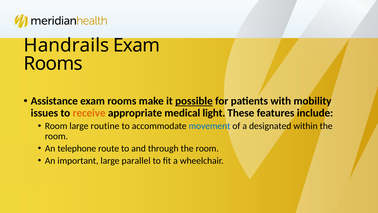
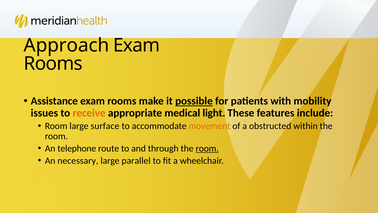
Handrails: Handrails -> Approach (67, 45)
routine: routine -> surface (105, 126)
movement colour: blue -> orange (209, 126)
designated: designated -> obstructed (270, 126)
room underline: none -> present (207, 148)
important: important -> necessary (78, 160)
